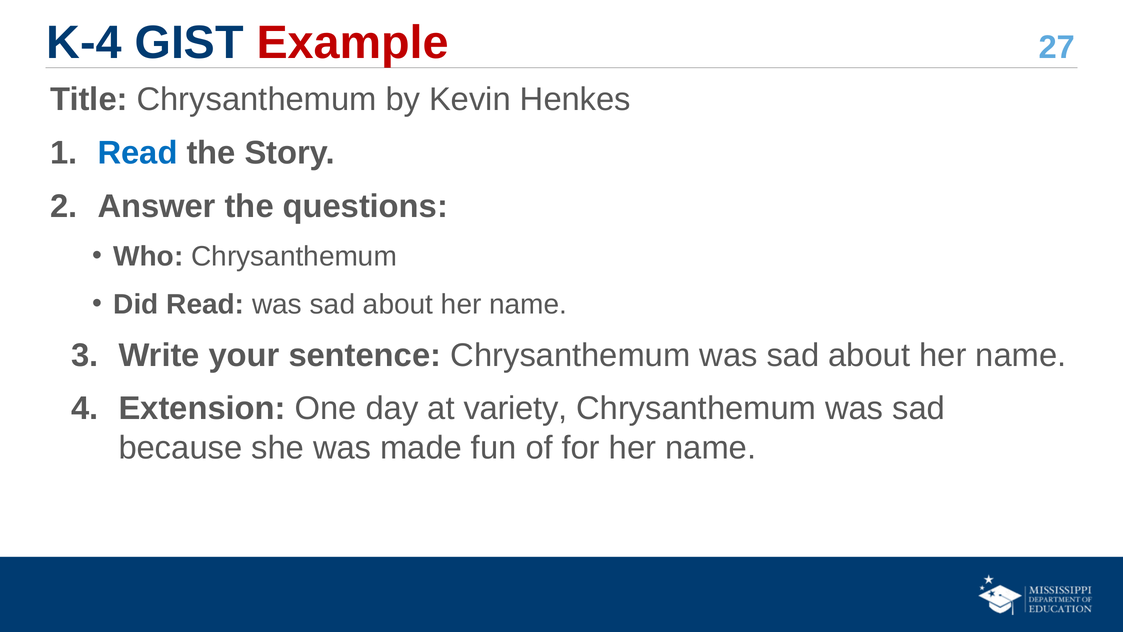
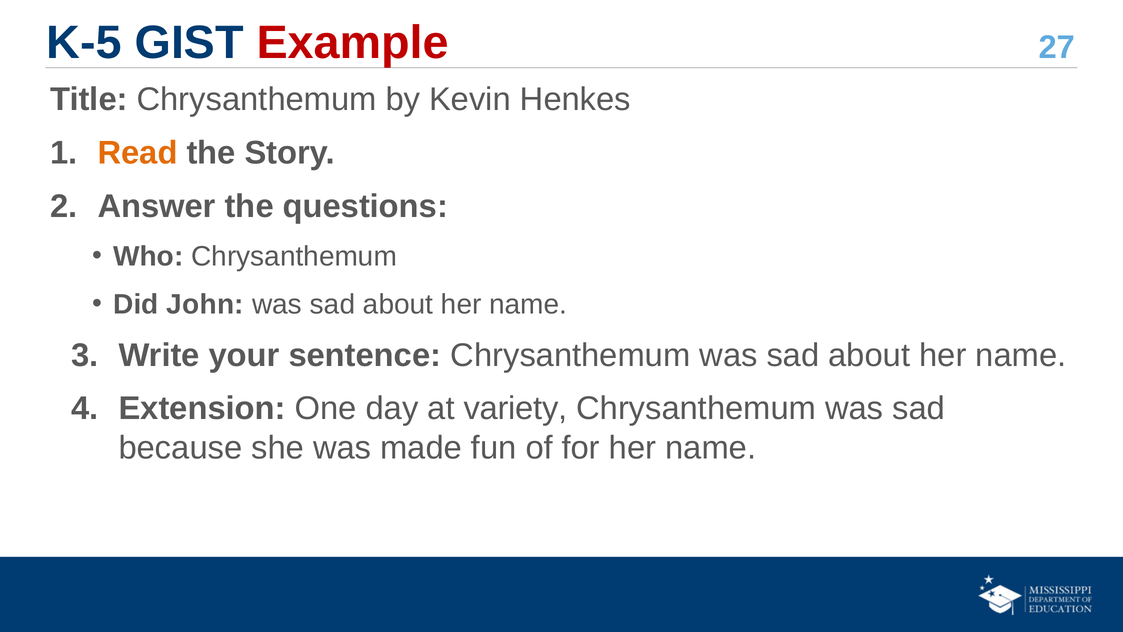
K-4: K-4 -> K-5 (84, 43)
Read colour: blue -> orange (138, 153)
Did Read: Read -> John (205, 304)
